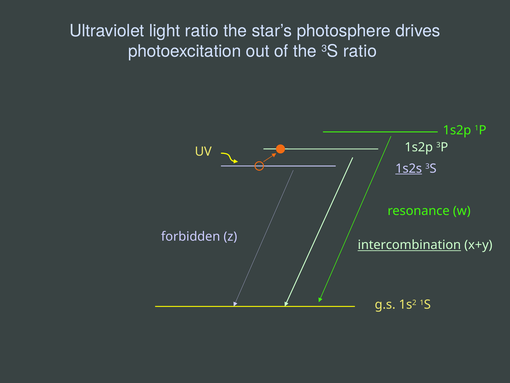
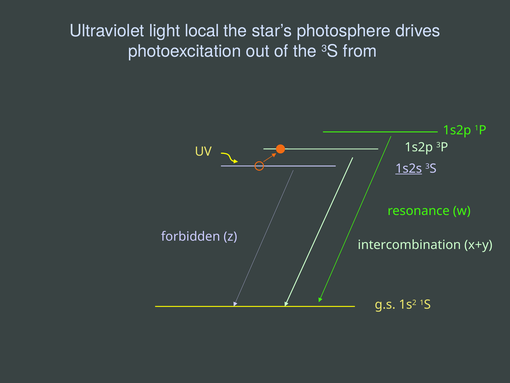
light ratio: ratio -> local (202, 31)
3S ratio: ratio -> from (360, 51)
intercombination underline: present -> none (409, 245)
